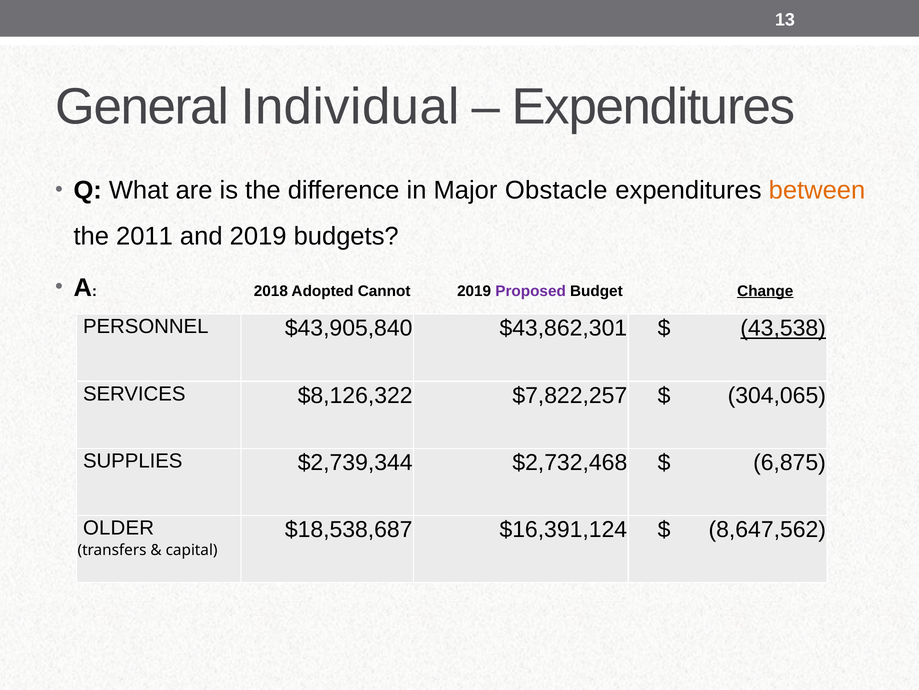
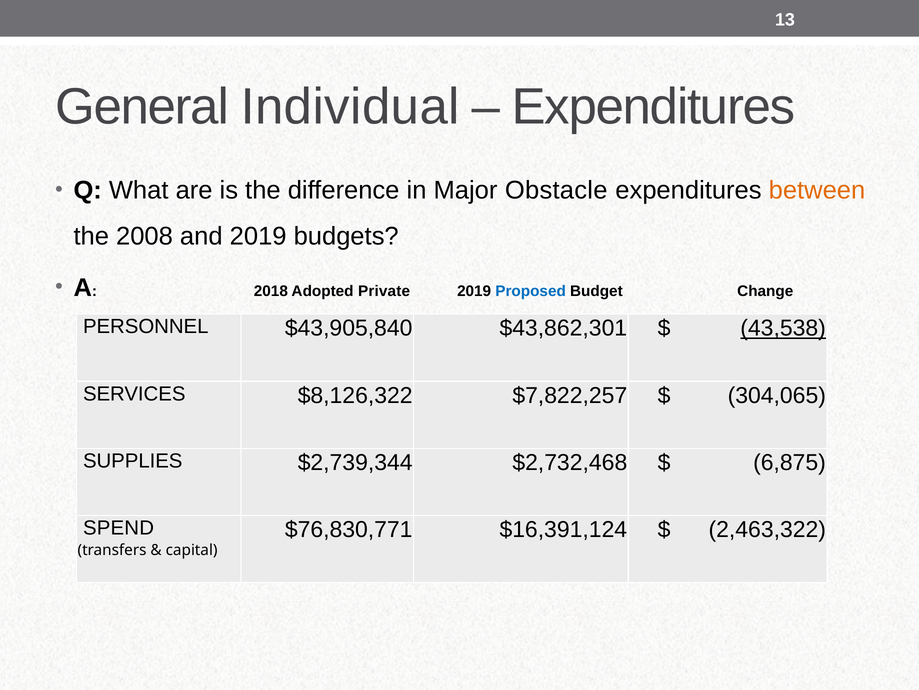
2011: 2011 -> 2008 (144, 236)
Cannot: Cannot -> Private (384, 291)
Proposed colour: purple -> blue (531, 291)
Change underline: present -> none (765, 291)
OLDER: OLDER -> SPEND (119, 527)
$18,538,687: $18,538,687 -> $76,830,771 (349, 529)
8,647,562: 8,647,562 -> 2,463,322 (767, 529)
